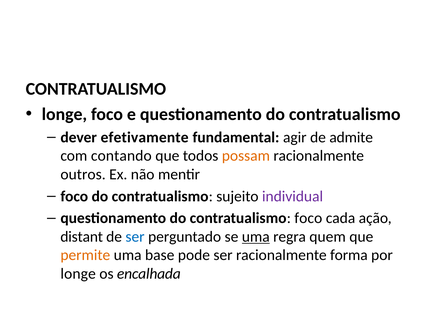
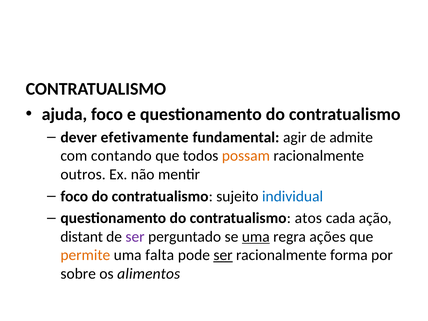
longe: longe -> ajuda (64, 114)
individual colour: purple -> blue (293, 196)
contratualismo foco: foco -> atos (308, 218)
ser colour: blue -> purple (135, 237)
quem: quem -> ações (328, 237)
base: base -> falta (160, 255)
ser underline: none -> present (223, 255)
longe: longe -> sobre (78, 274)
encalhada: encalhada -> alimentos (149, 274)
